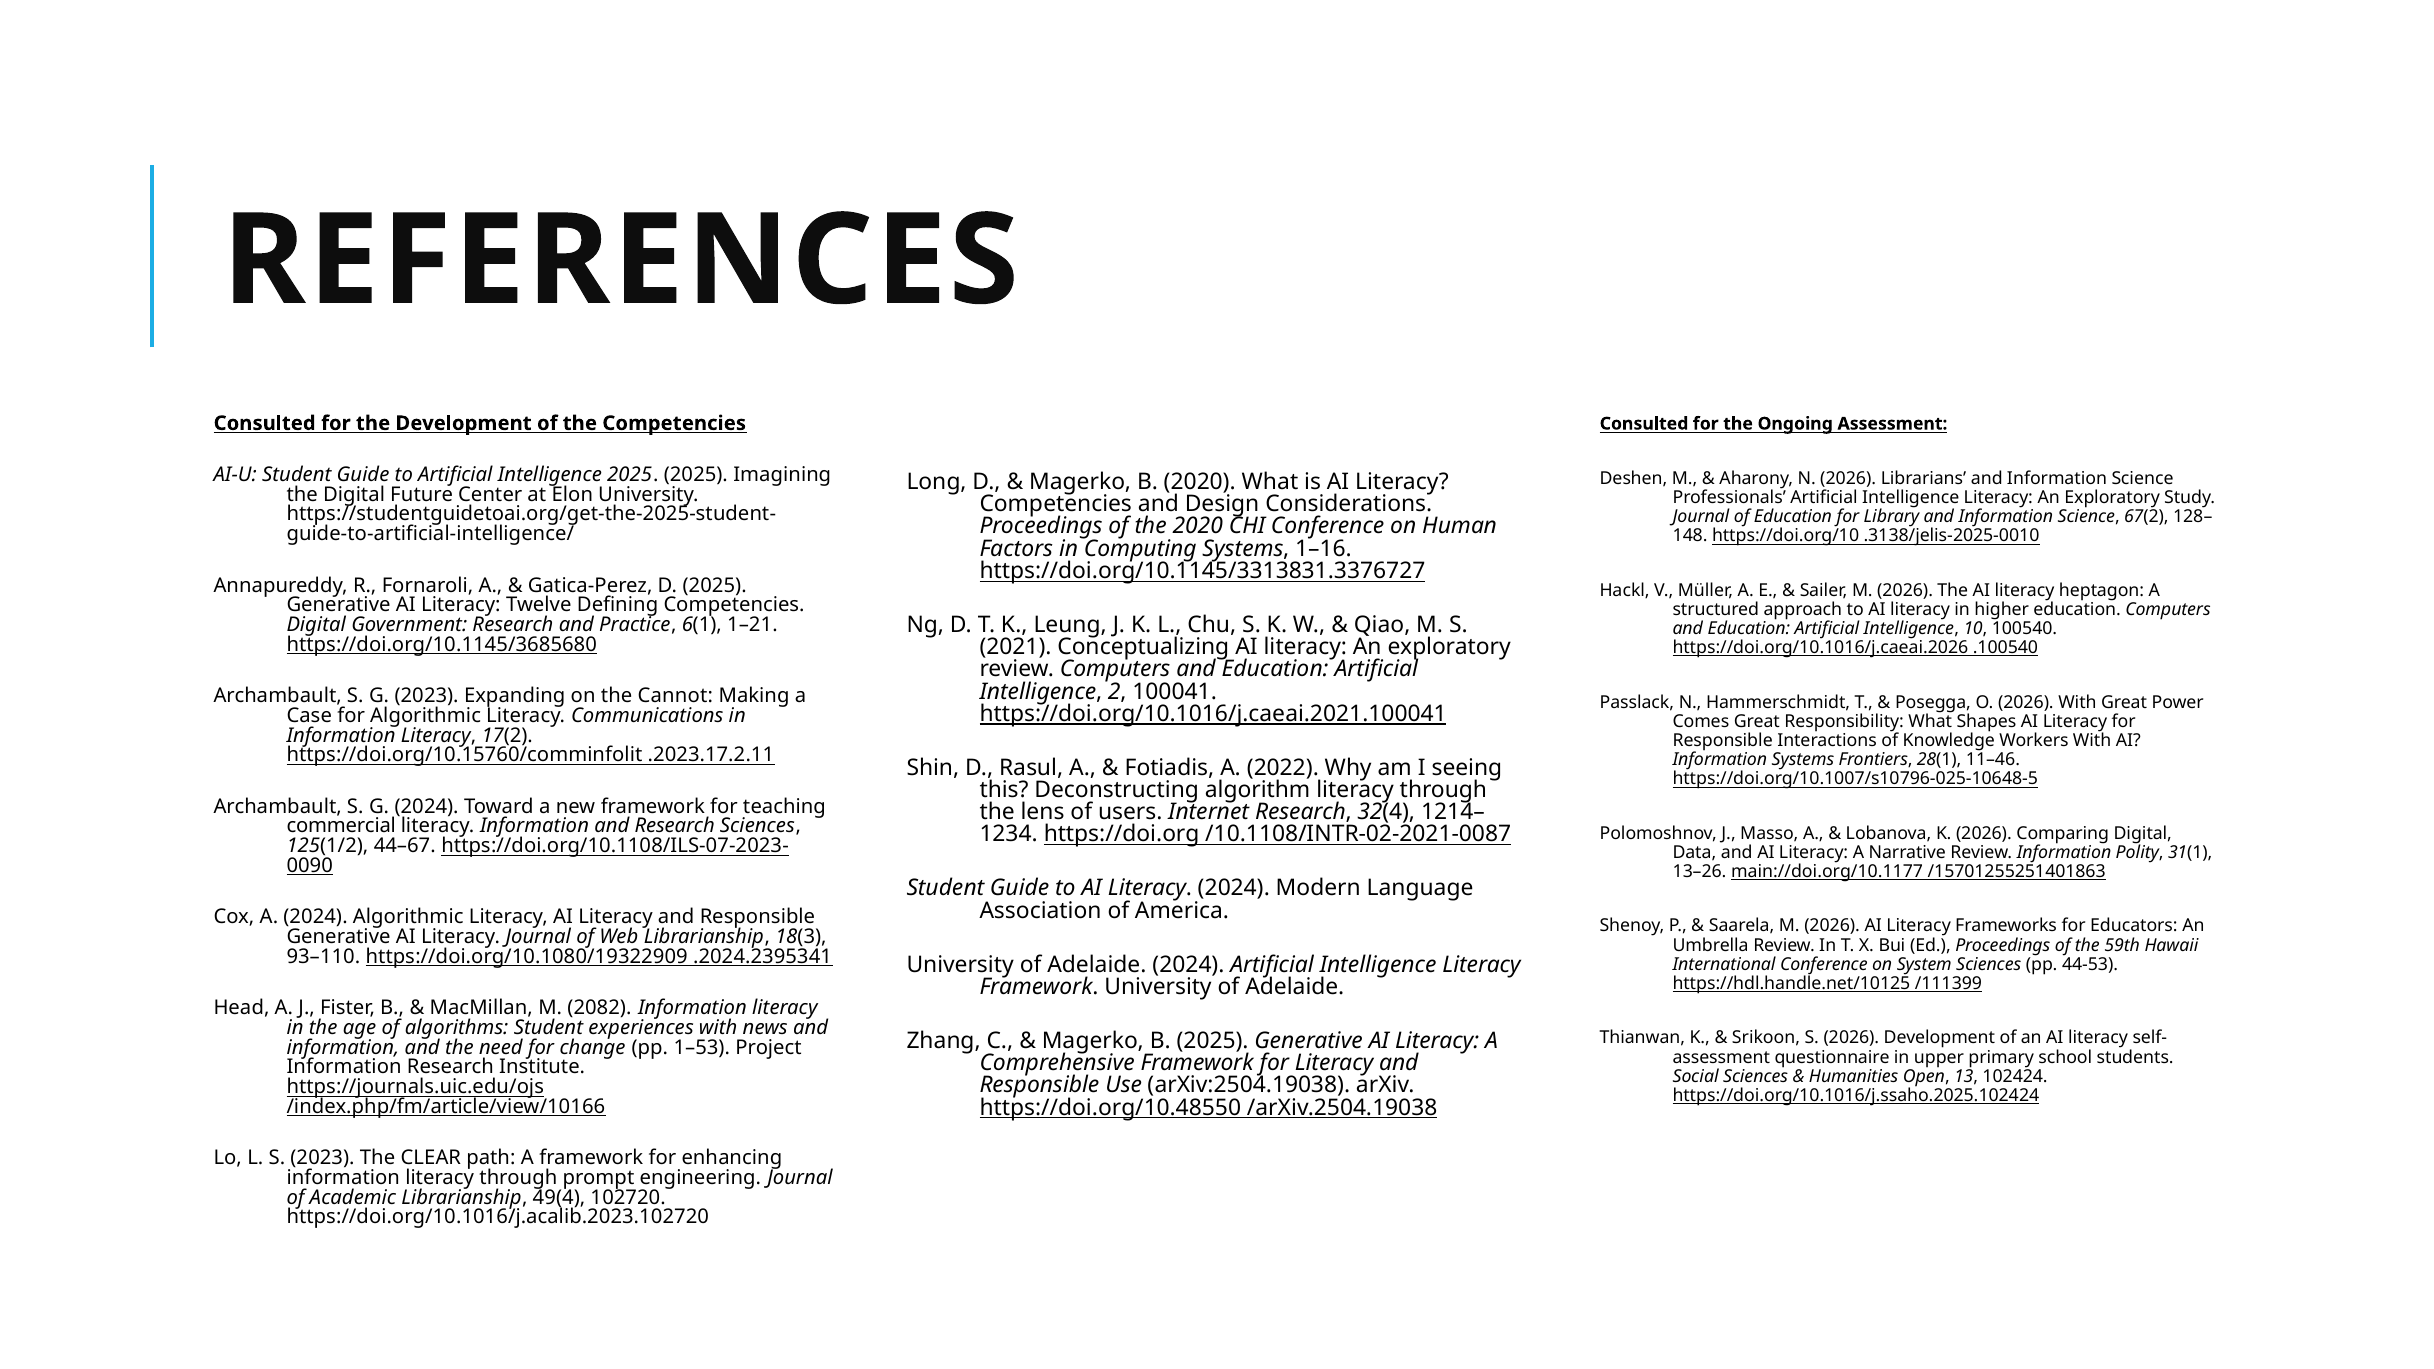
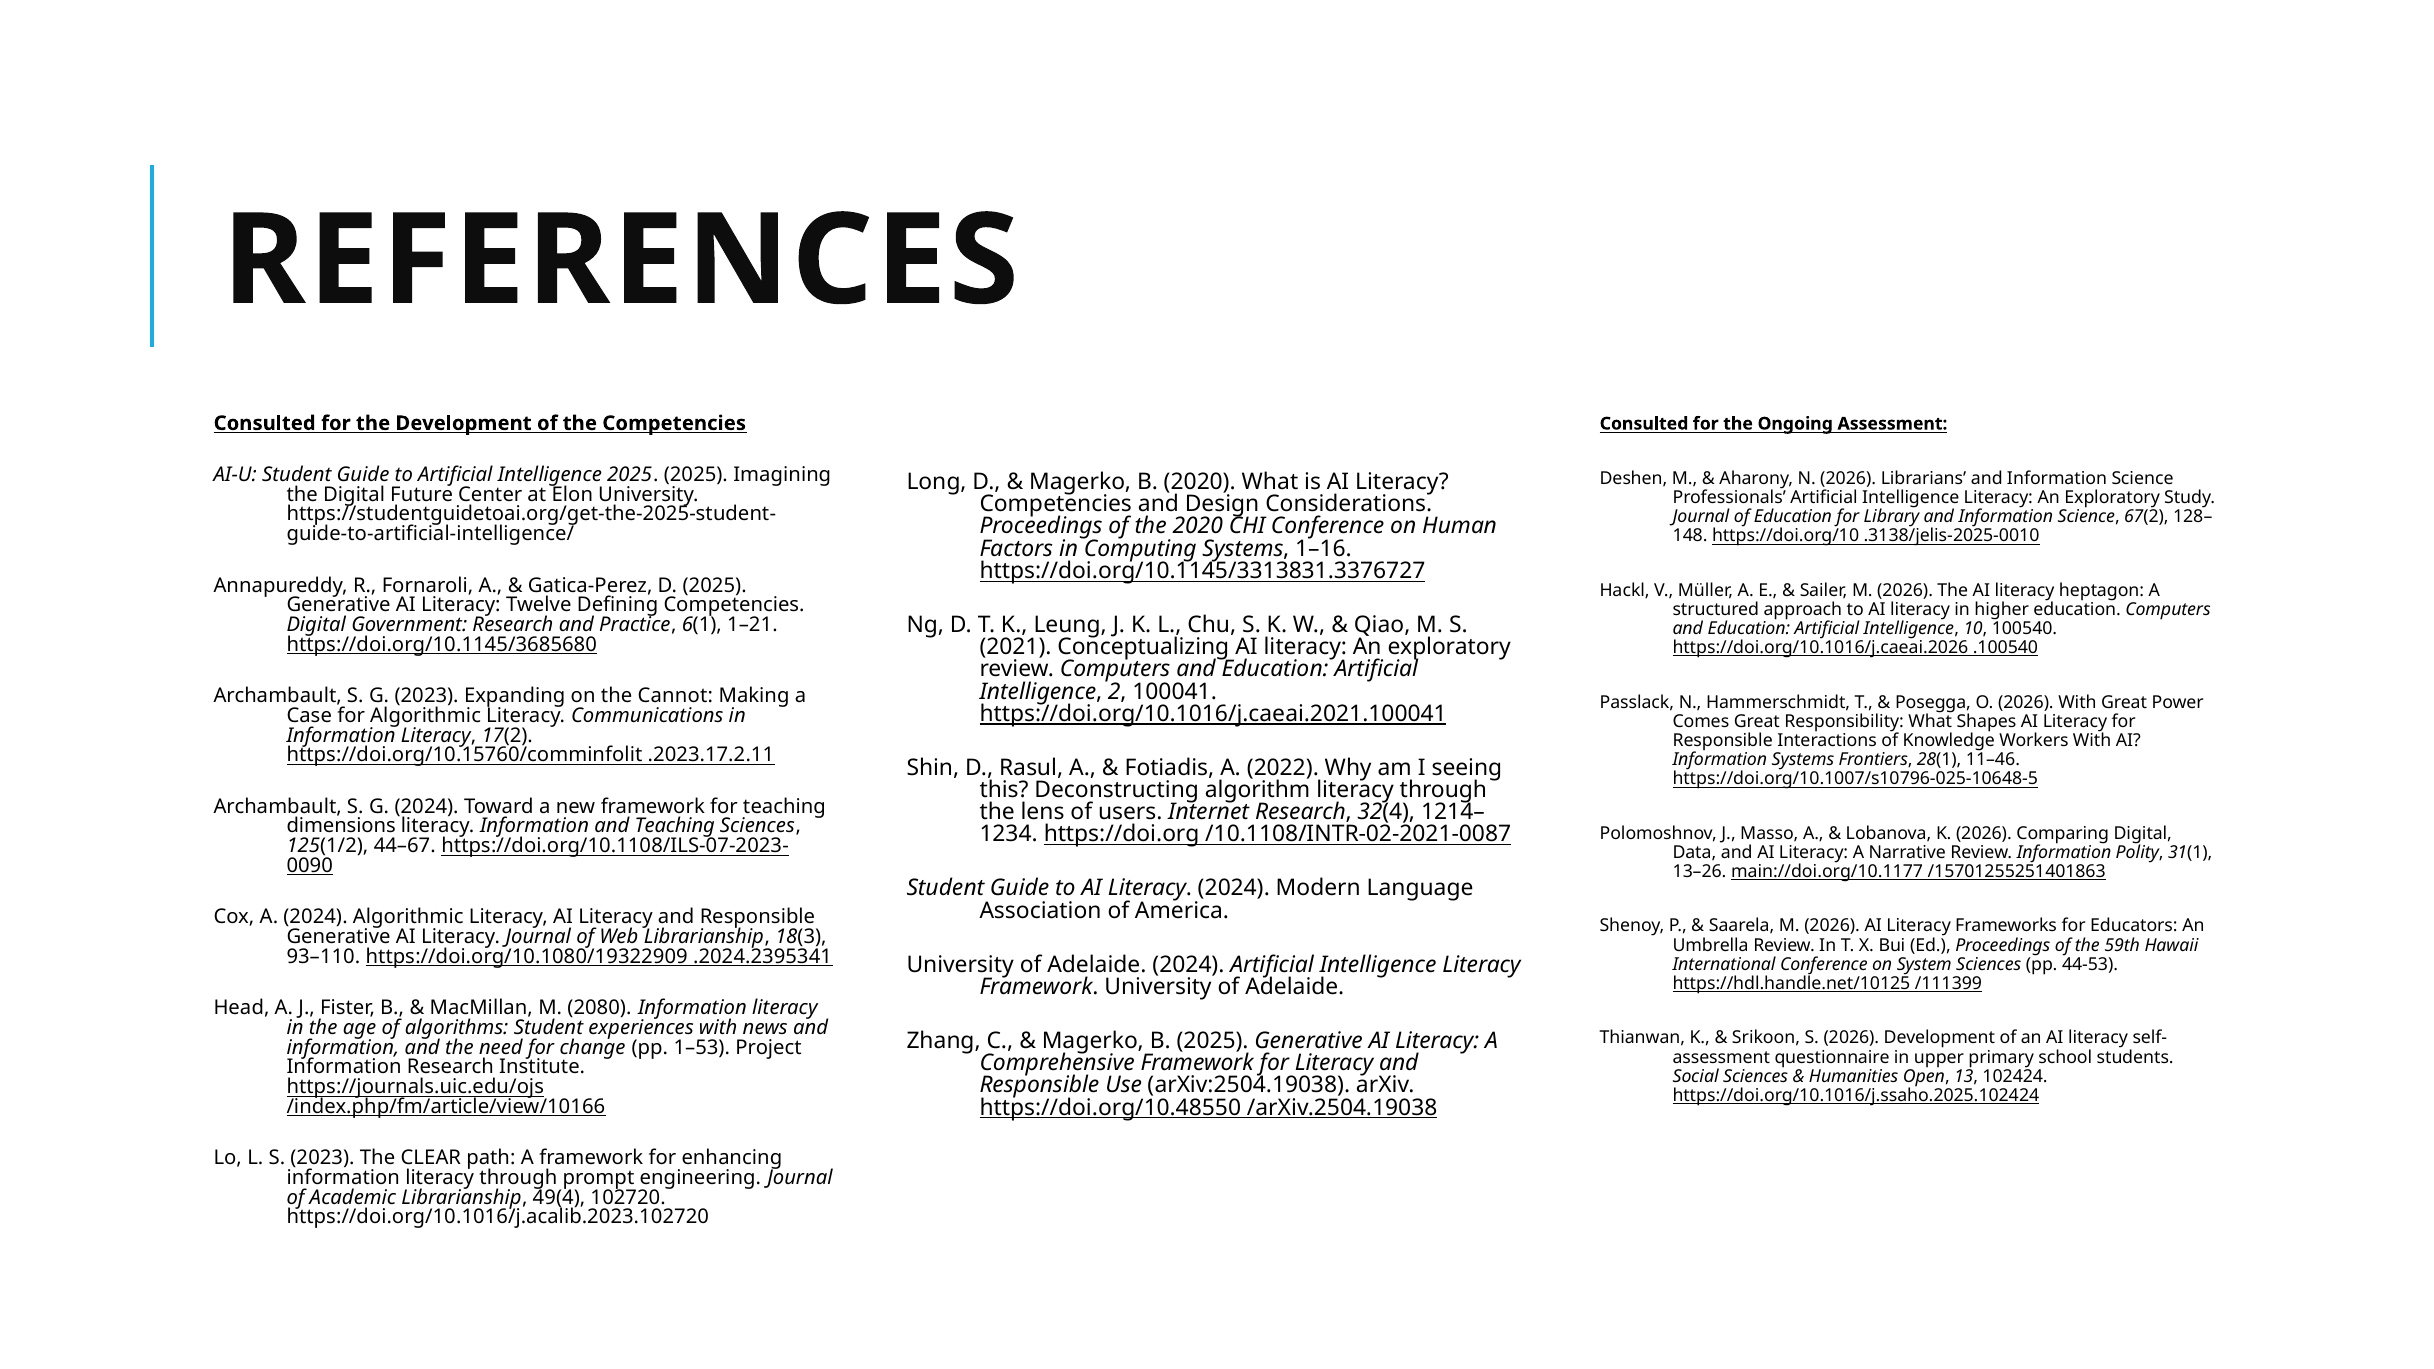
commercial: commercial -> dimensions (341, 826)
and Research: Research -> Teaching (675, 826)
2082: 2082 -> 2080 (599, 1008)
